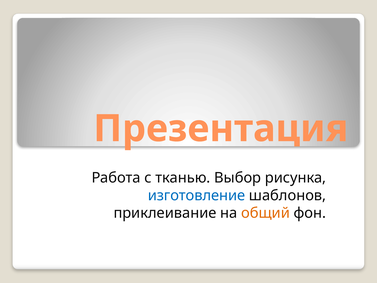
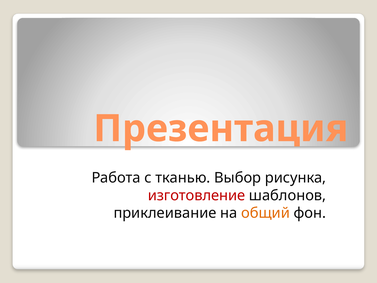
изготовление colour: blue -> red (197, 195)
